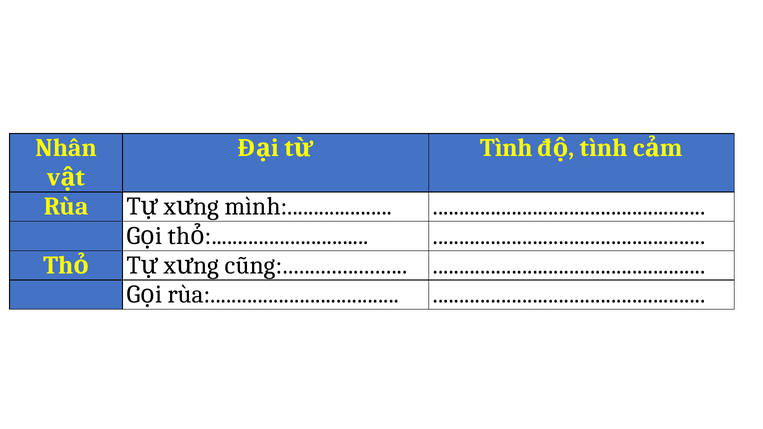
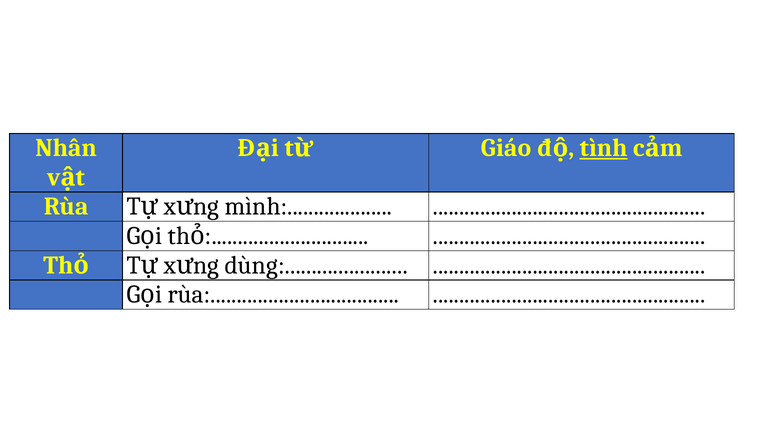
Tình: Tình -> Giáo (506, 148)
tình underline: none -> present (604, 148)
cũng: cũng -> dùng (316, 265)
